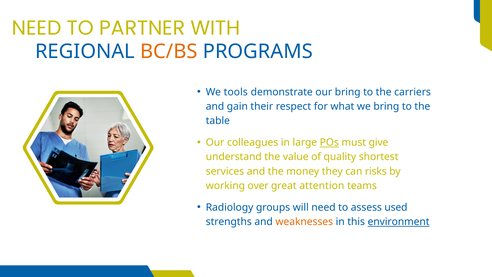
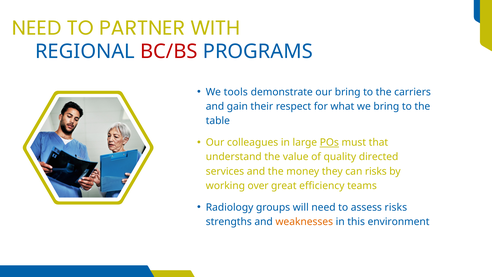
BC/BS colour: orange -> red (169, 51)
give: give -> that (378, 142)
shortest: shortest -> directed (379, 157)
attention: attention -> efficiency (322, 185)
assess used: used -> risks (396, 207)
environment underline: present -> none (399, 222)
